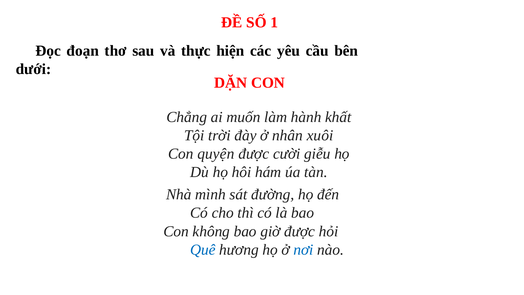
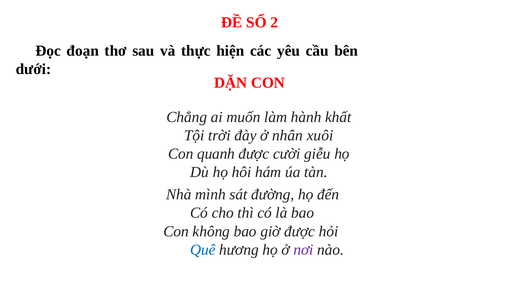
1: 1 -> 2 (274, 22)
quyện: quyện -> quanh (216, 154)
nơi colour: blue -> purple (303, 249)
